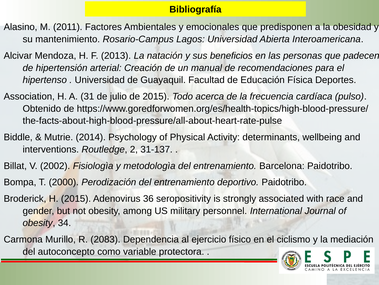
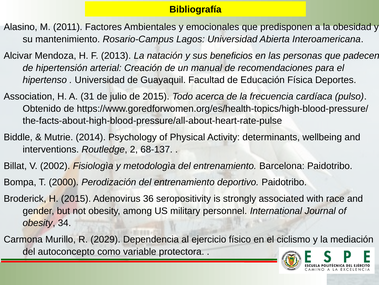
31-137: 31-137 -> 68-137 (157, 149)
2083: 2083 -> 2029 (105, 239)
